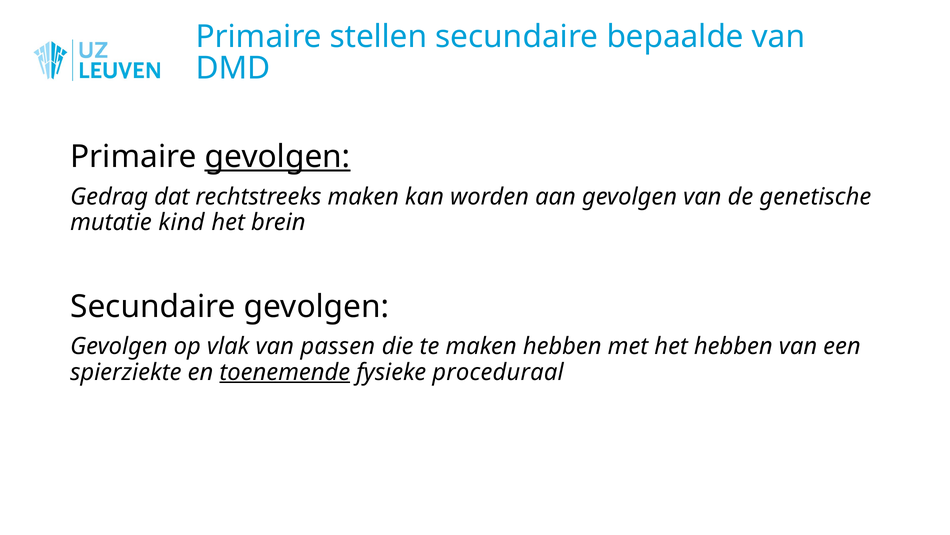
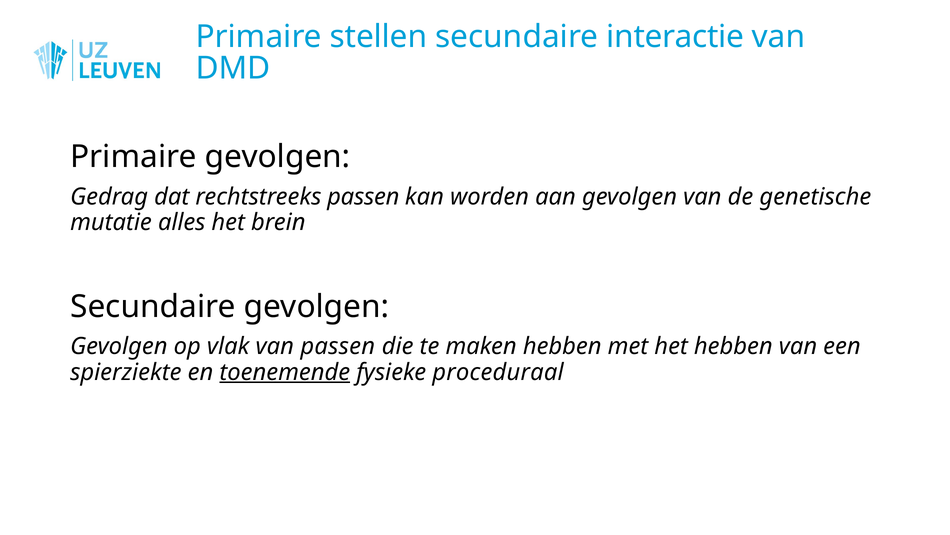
bepaalde: bepaalde -> interactie (675, 37)
gevolgen underline: present -> none (277, 157)
rechtstreeks maken: maken -> passen (363, 197)
kind: kind -> alles (182, 222)
